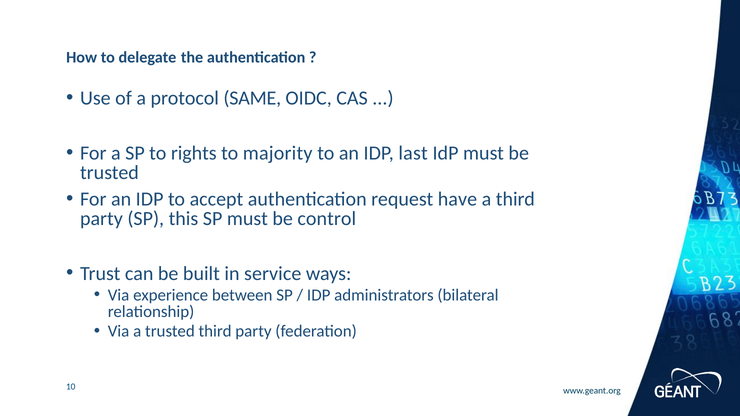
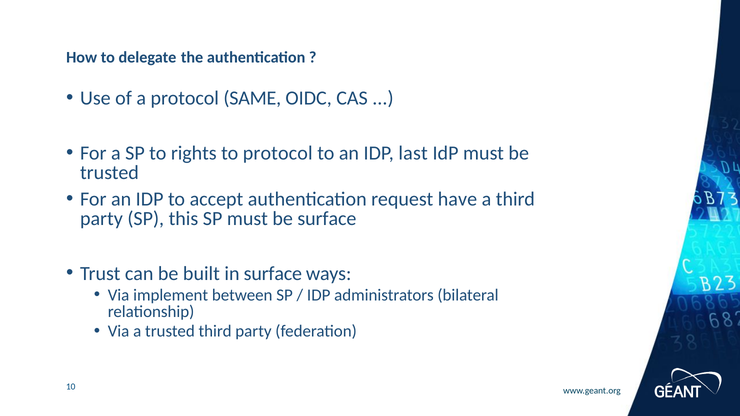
to majority: majority -> protocol (278, 153)
be control: control -> surface (327, 219)
in service: service -> surface (273, 274)
experience: experience -> implement (171, 295)
